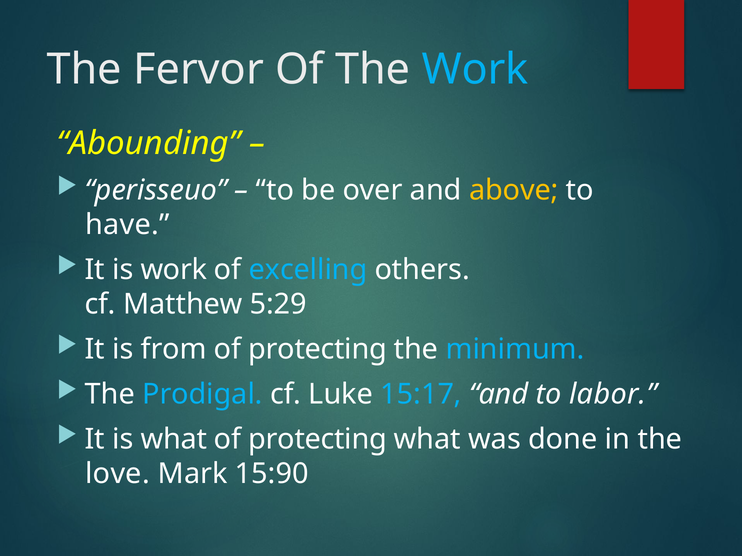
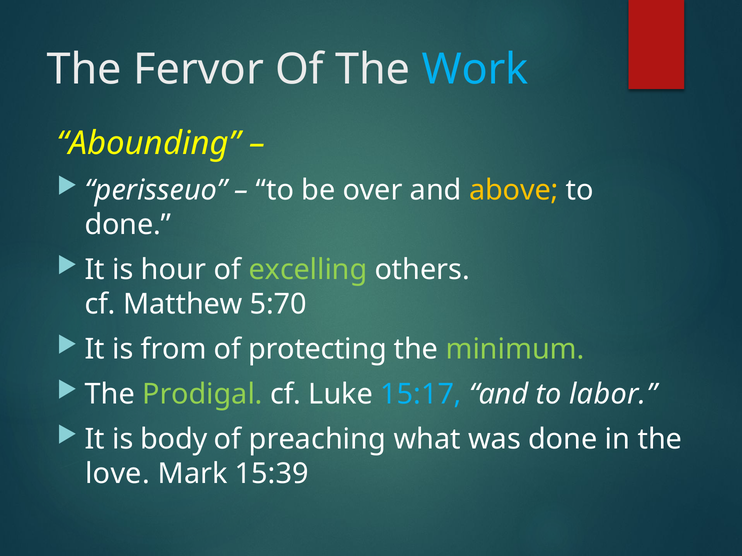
have: have -> done (128, 225)
is work: work -> hour (174, 270)
excelling colour: light blue -> light green (308, 270)
5:29: 5:29 -> 5:70 (278, 305)
minimum colour: light blue -> light green (515, 350)
Prodigal colour: light blue -> light green (202, 395)
is what: what -> body (174, 440)
protecting: protecting -> preaching (317, 440)
15:90: 15:90 -> 15:39 (272, 474)
